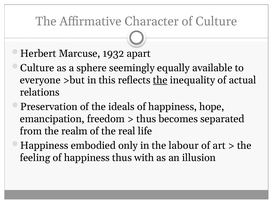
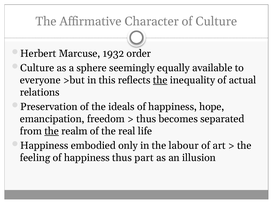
apart: apart -> order (139, 54)
the underline: none -> present (52, 132)
with: with -> part (144, 158)
